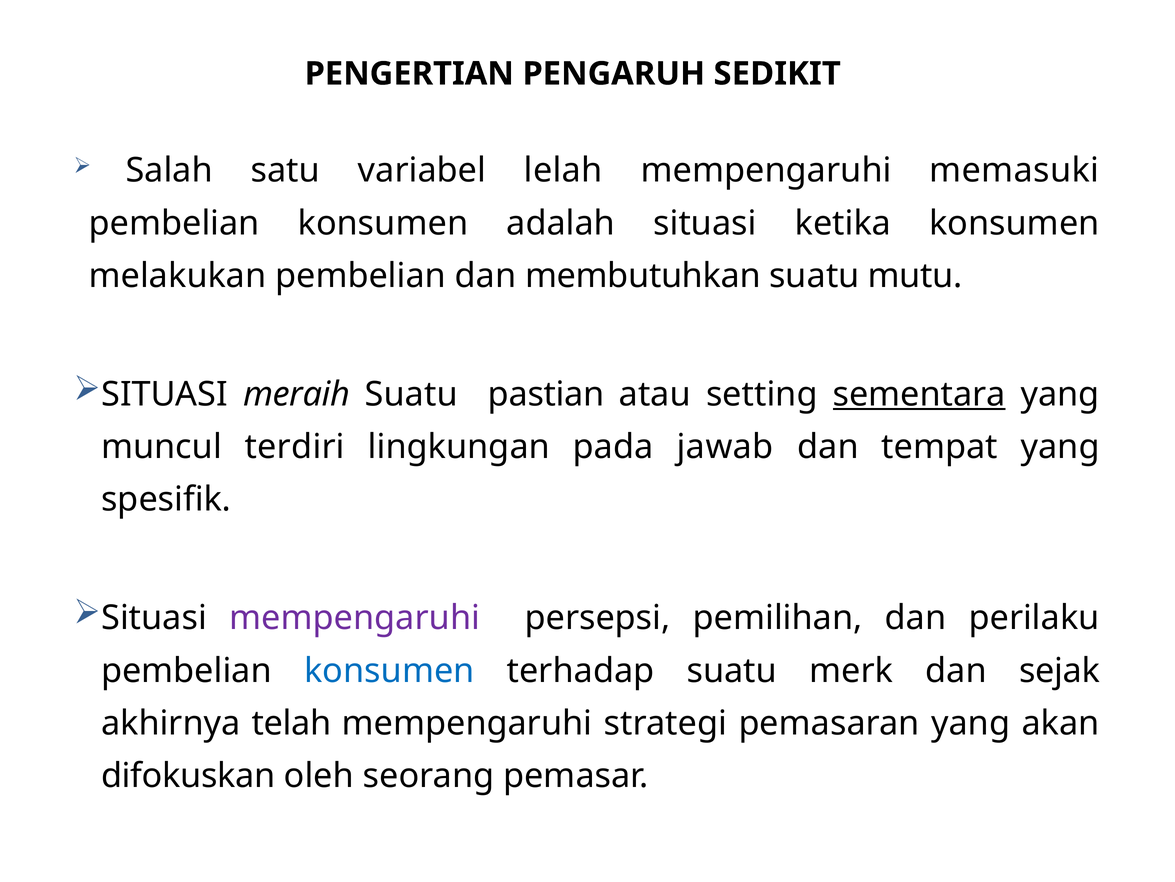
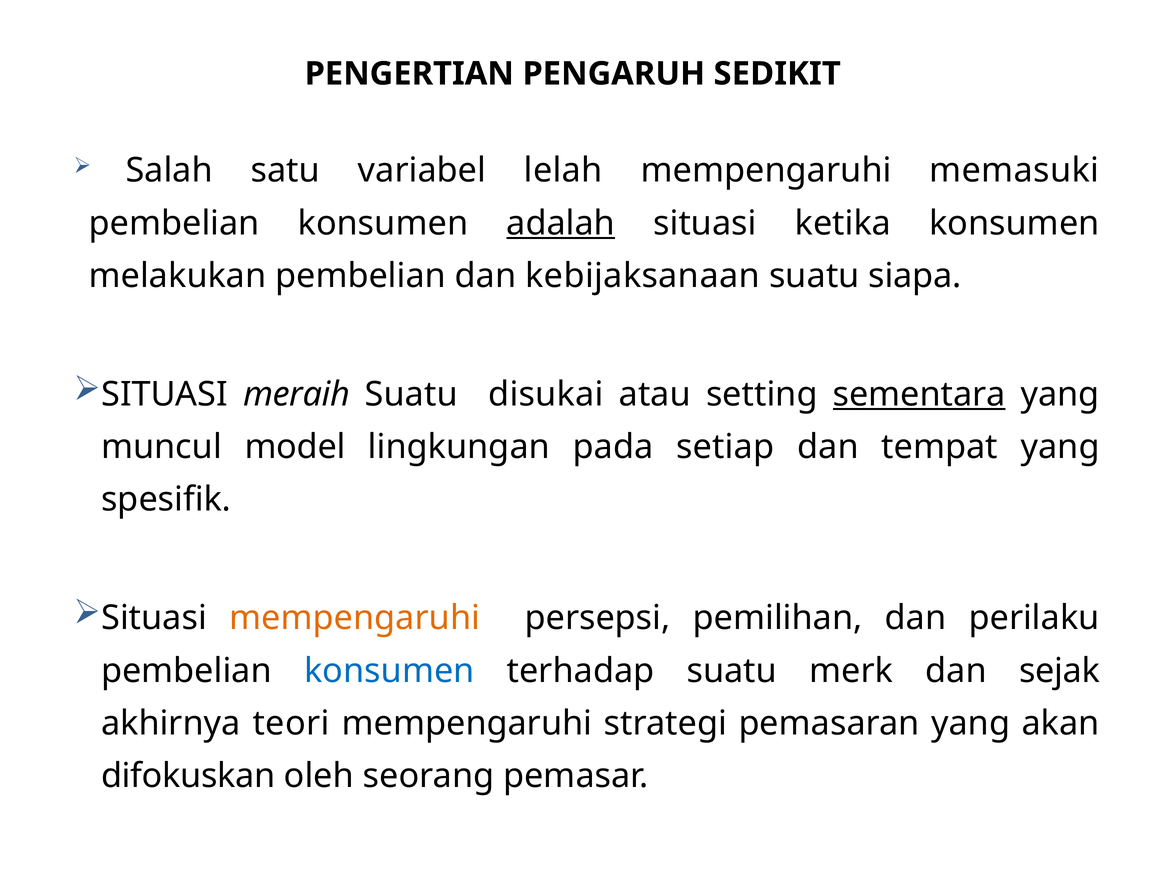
adalah underline: none -> present (561, 223)
membutuhkan: membutuhkan -> kebijaksanaan (643, 276)
mutu: mutu -> siapa (915, 276)
pastian: pastian -> disukai (546, 394)
terdiri: terdiri -> model (295, 447)
jawab: jawab -> setiap (725, 447)
mempengaruhi colour: purple -> orange (355, 618)
telah: telah -> teori (291, 723)
